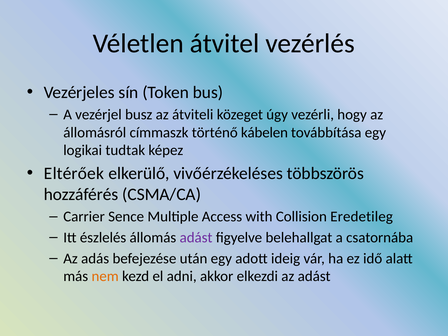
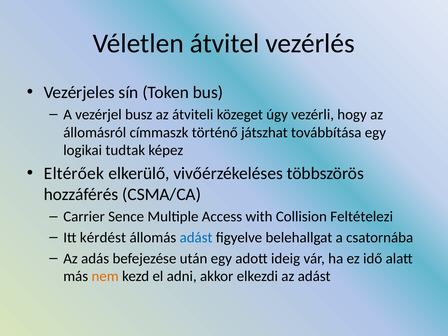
kábelen: kábelen -> játszhat (264, 132)
Eredetileg: Eredetileg -> Feltételezi (362, 217)
észlelés: észlelés -> kérdést (103, 238)
adást colour: purple -> blue (196, 238)
